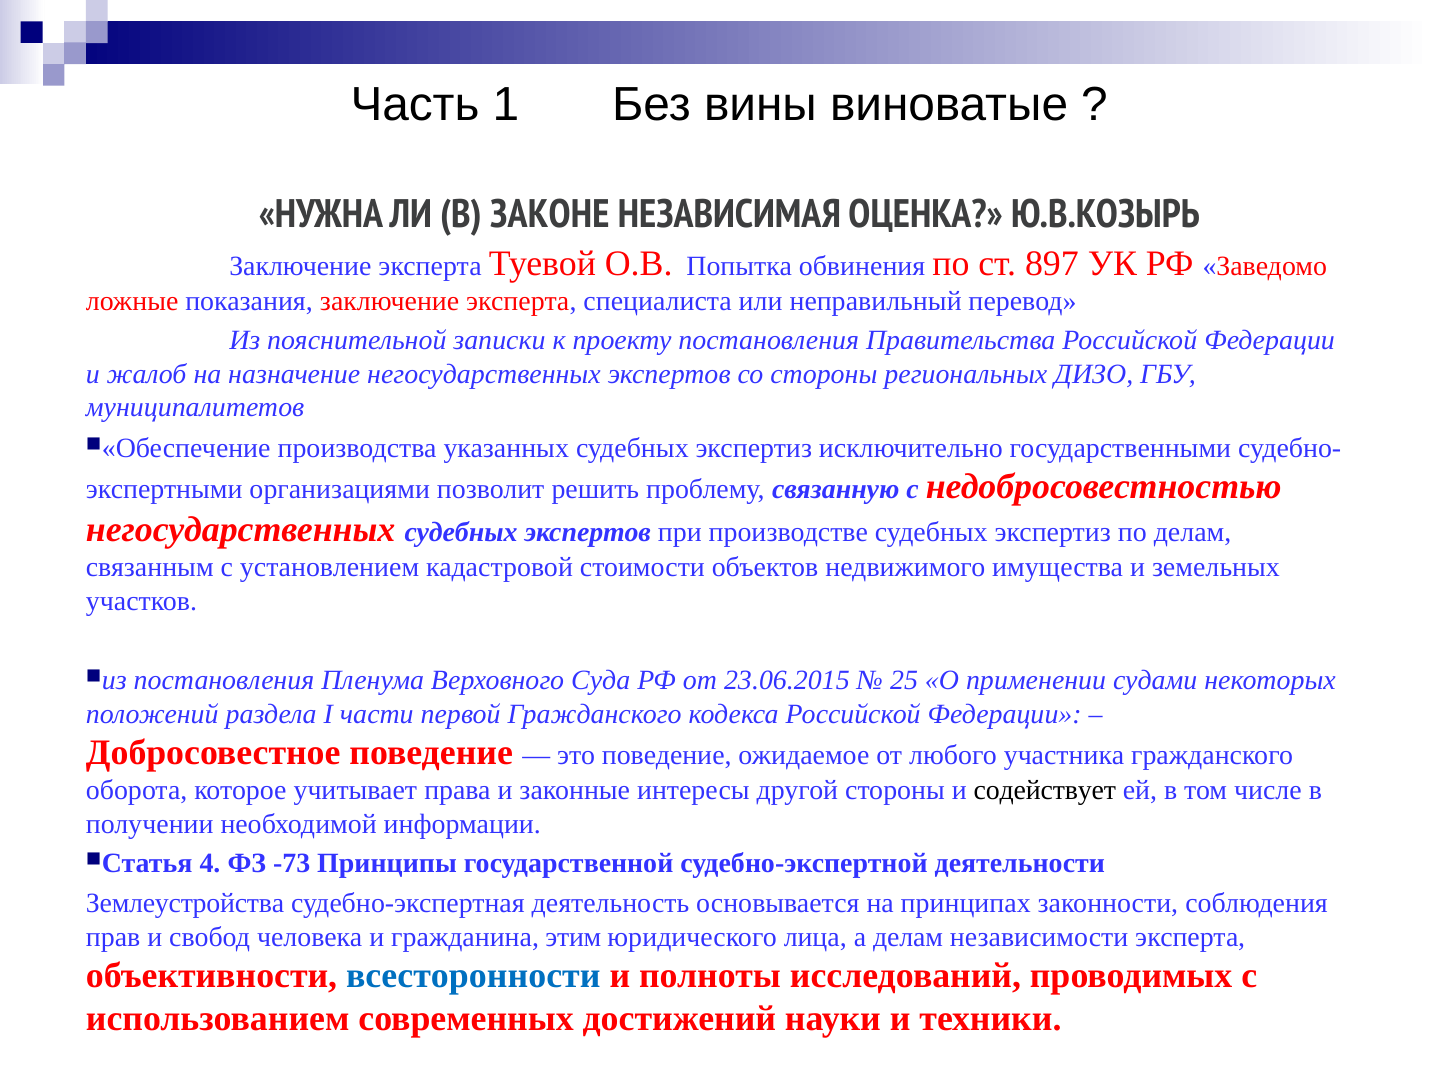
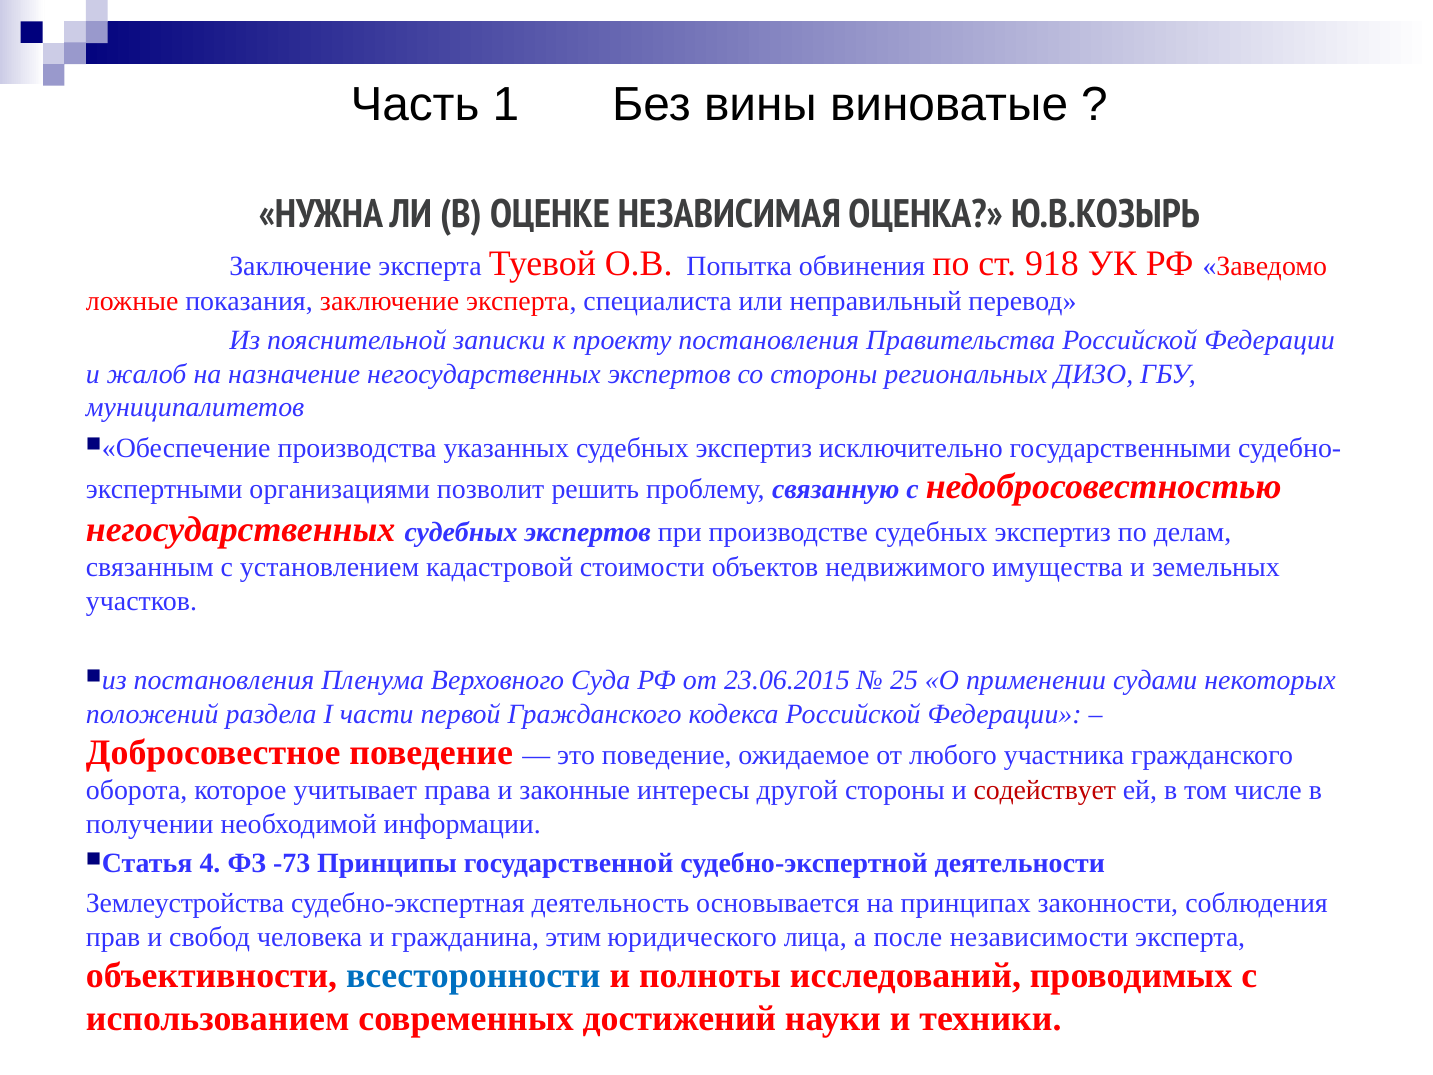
ЗАКОНЕ: ЗАКОНЕ -> ОЦЕНКЕ (550, 214)
897: 897 -> 918 (1052, 264)
содействует colour: black -> red (1045, 790)
а делам: делам -> после (908, 937)
